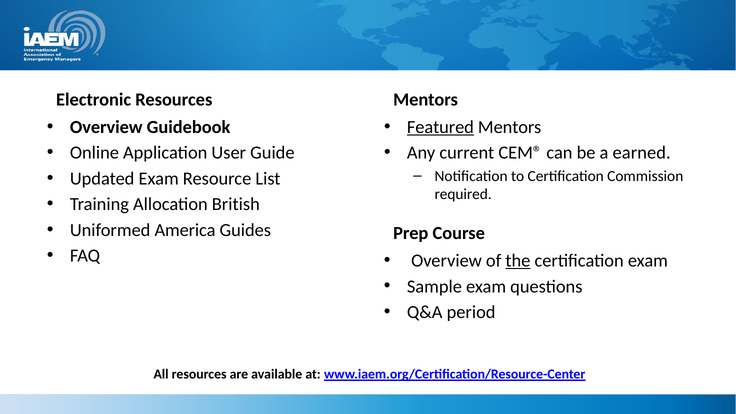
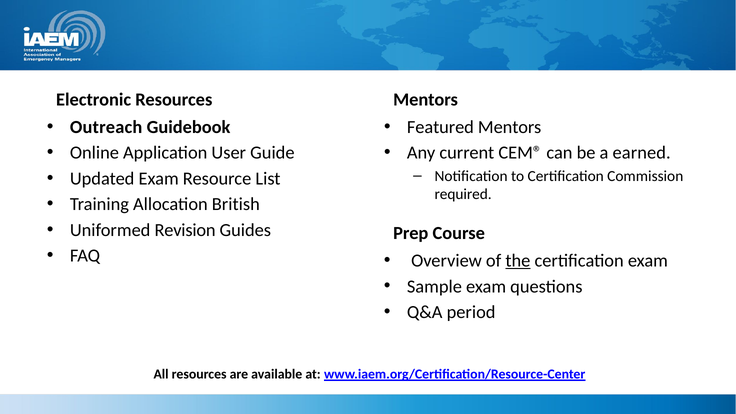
Overview: Overview -> Outreach (106, 127)
Featured underline: present -> none (440, 127)
America: America -> Revision (185, 230)
